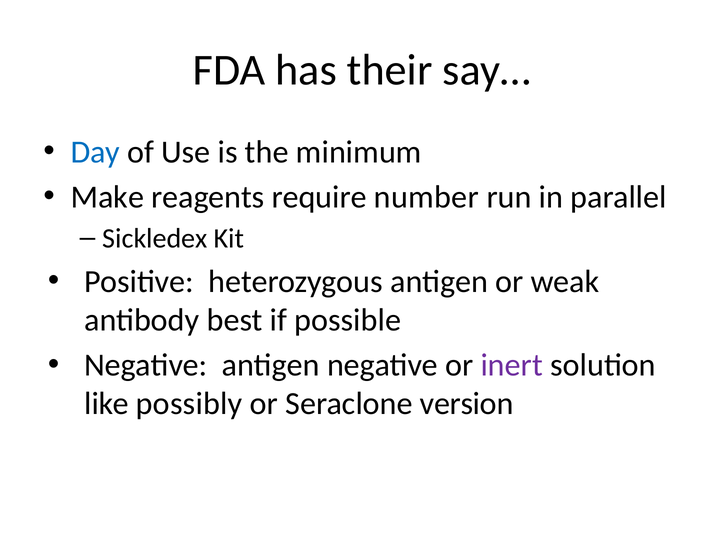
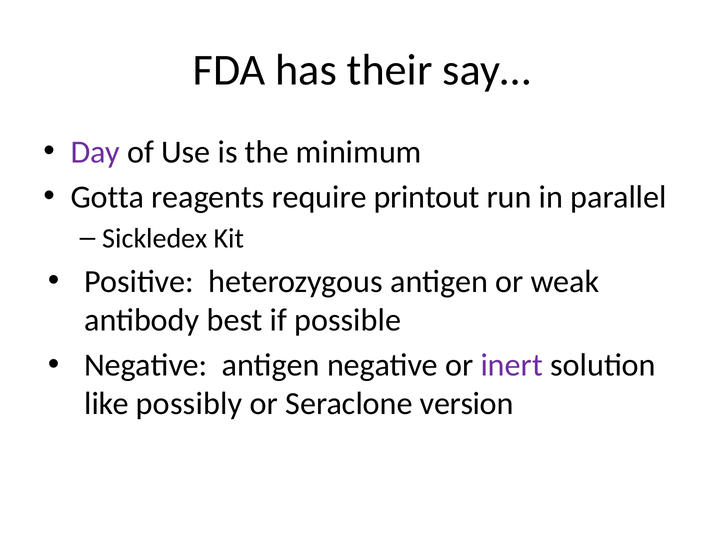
Day colour: blue -> purple (95, 152)
Make: Make -> Gotta (107, 197)
number: number -> printout (427, 197)
